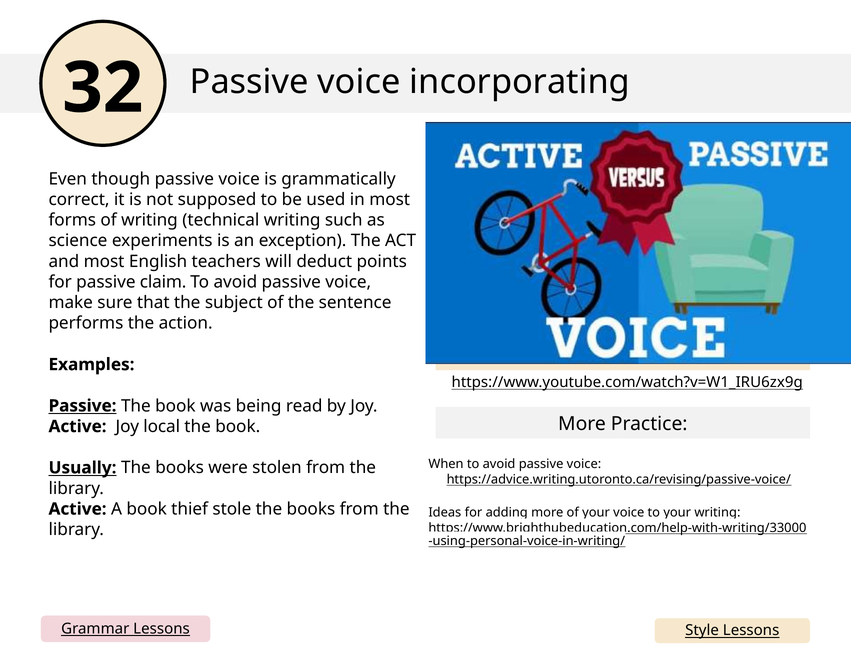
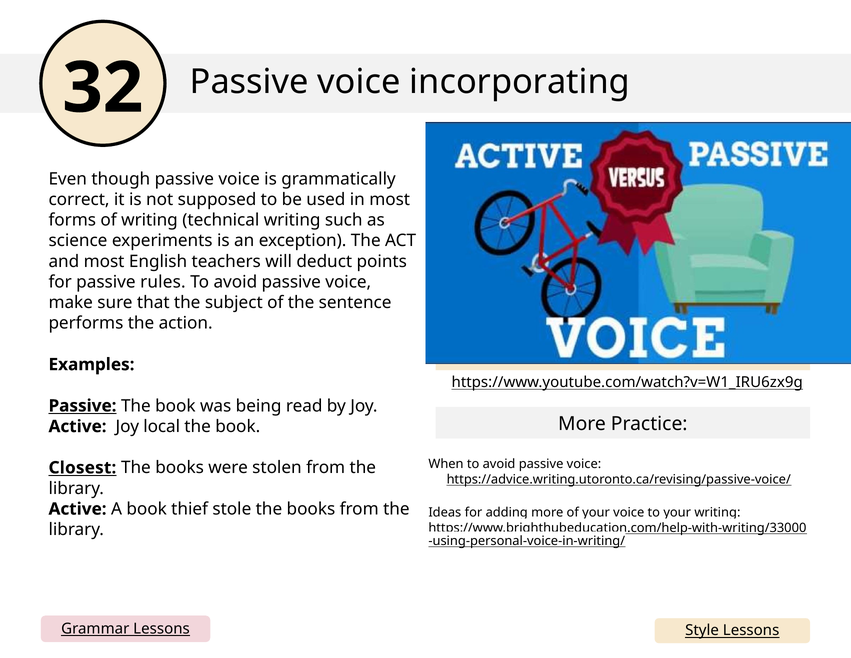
claim: claim -> rules (163, 282)
Usually: Usually -> Closest (82, 467)
